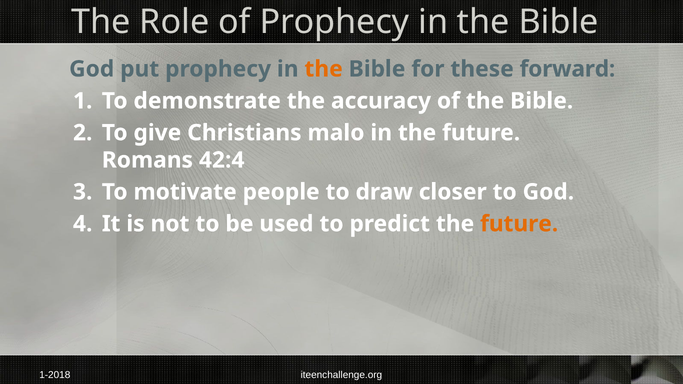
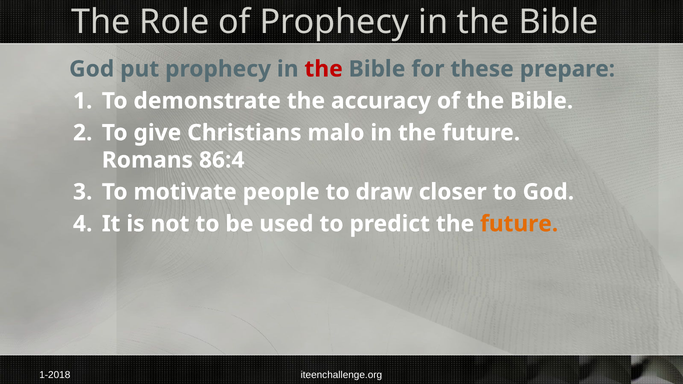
the colour: orange -> red (324, 69)
forward: forward -> prepare (567, 69)
42:4: 42:4 -> 86:4 (222, 160)
